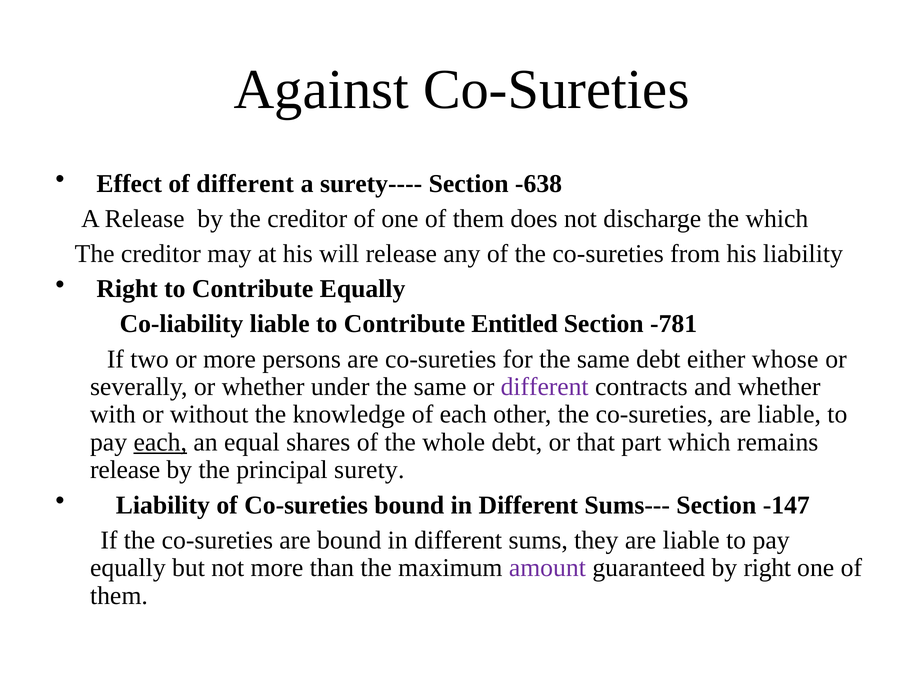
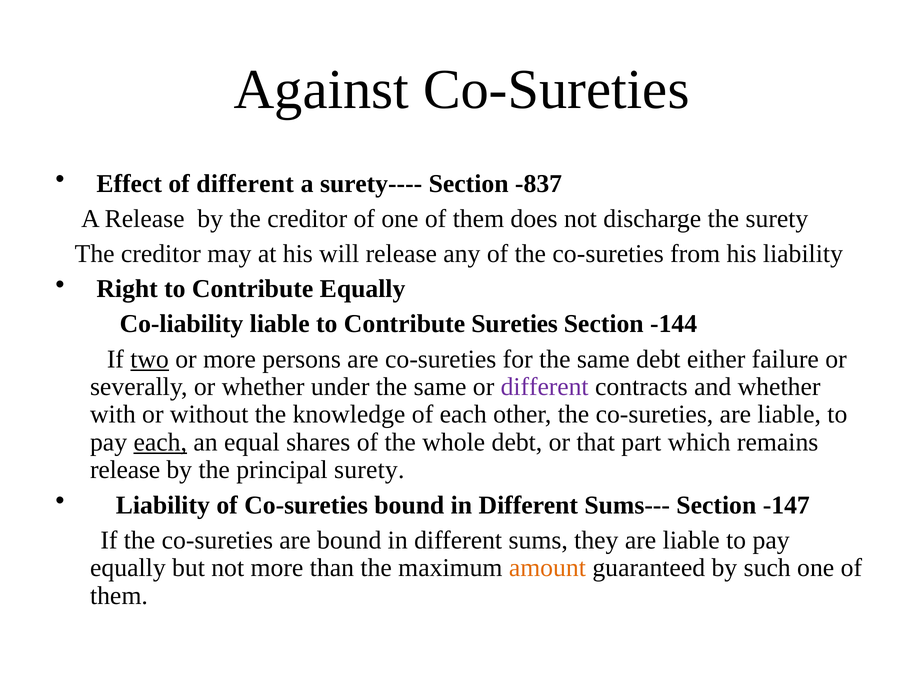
-638: -638 -> -837 (539, 184)
the which: which -> surety (777, 219)
Entitled: Entitled -> Sureties (515, 324)
-781: -781 -> -144 (674, 324)
two underline: none -> present (150, 359)
whose: whose -> failure (785, 359)
amount colour: purple -> orange (547, 568)
by right: right -> such (767, 568)
